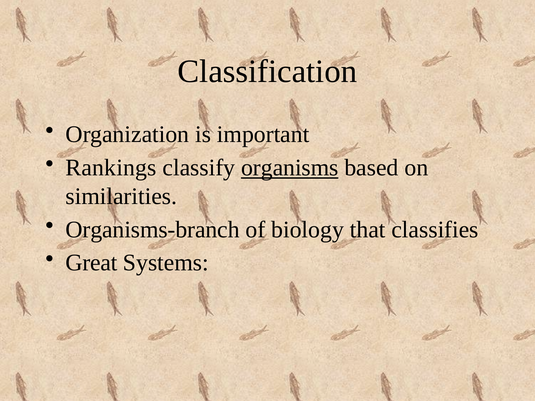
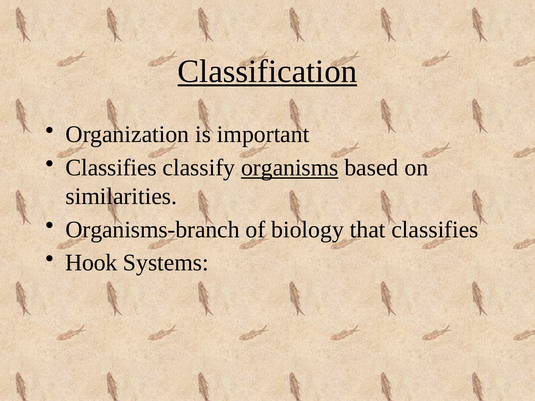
Classification underline: none -> present (267, 71)
Rankings: Rankings -> Classifies (111, 168)
Great: Great -> Hook (91, 263)
